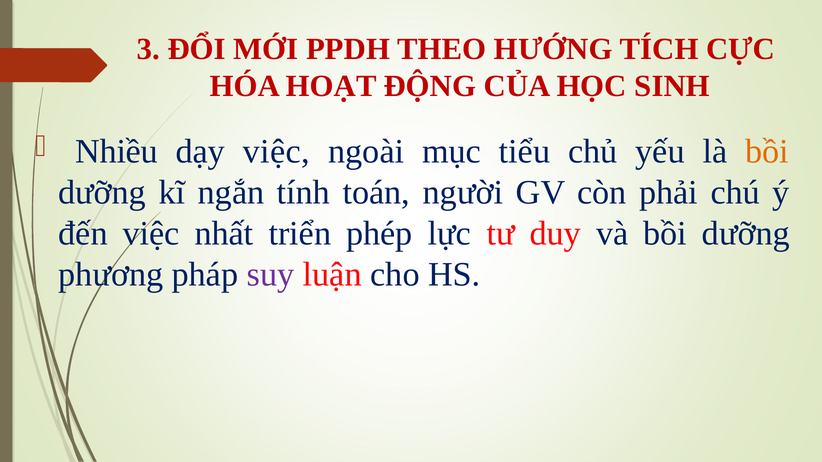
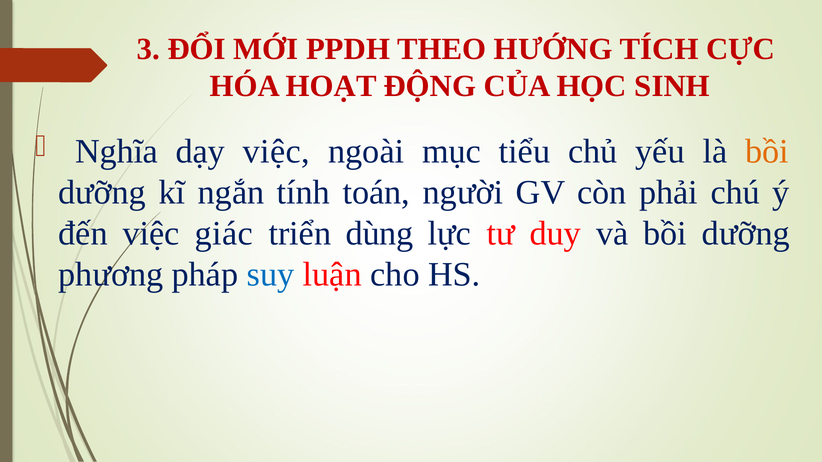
Nhiều: Nhiều -> Nghĩa (117, 152)
nhất: nhất -> giác (224, 234)
phép: phép -> dùng (380, 234)
suy colour: purple -> blue (271, 275)
